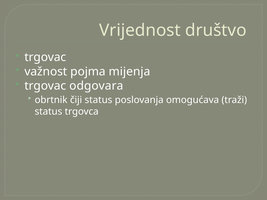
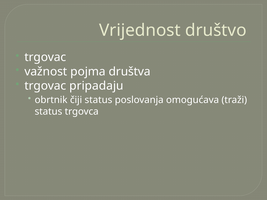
mijenja: mijenja -> društva (130, 72)
odgovara: odgovara -> pripadaju (96, 86)
